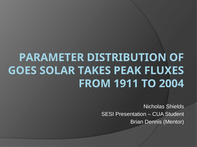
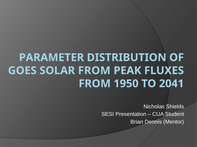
SOLAR TAKES: TAKES -> FROM (94, 71)
1911: 1911 -> 1950 (126, 84)
2004: 2004 -> 2041 (171, 84)
